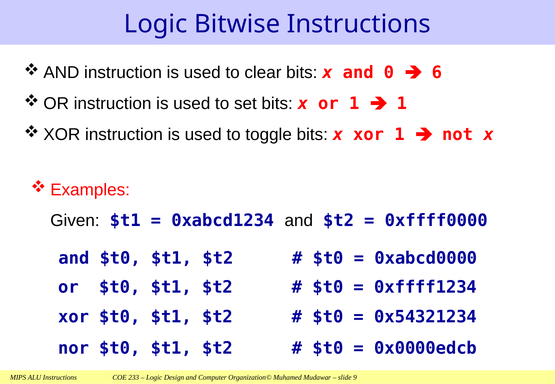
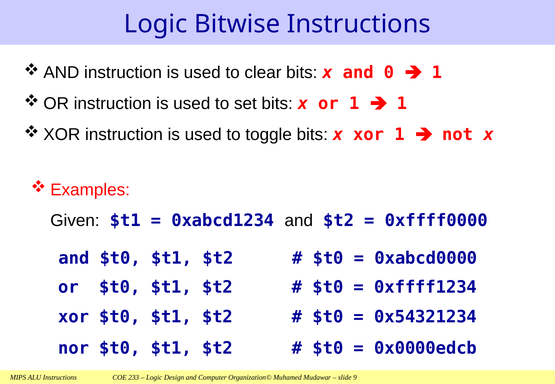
6: 6 -> 1 (437, 73)
